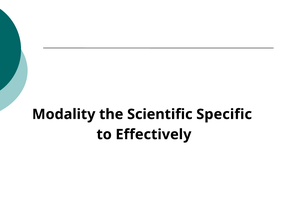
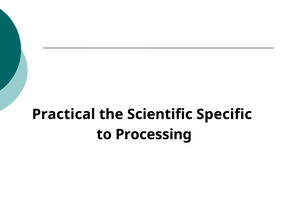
Modality: Modality -> Practical (64, 114)
Effectively: Effectively -> Processing (154, 134)
